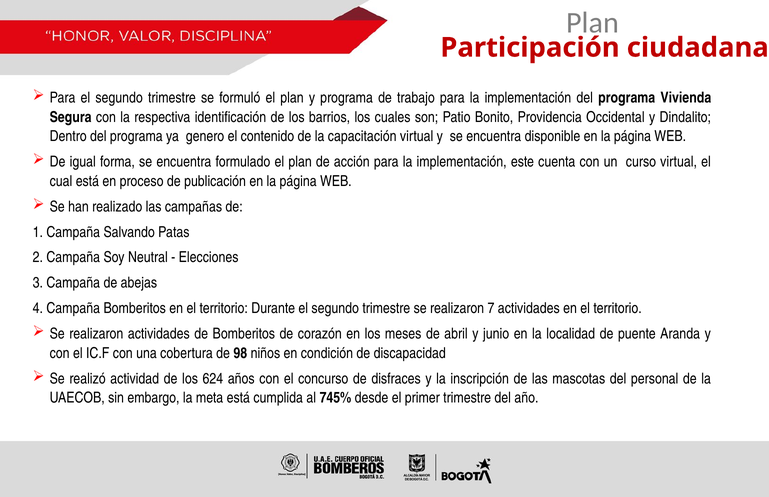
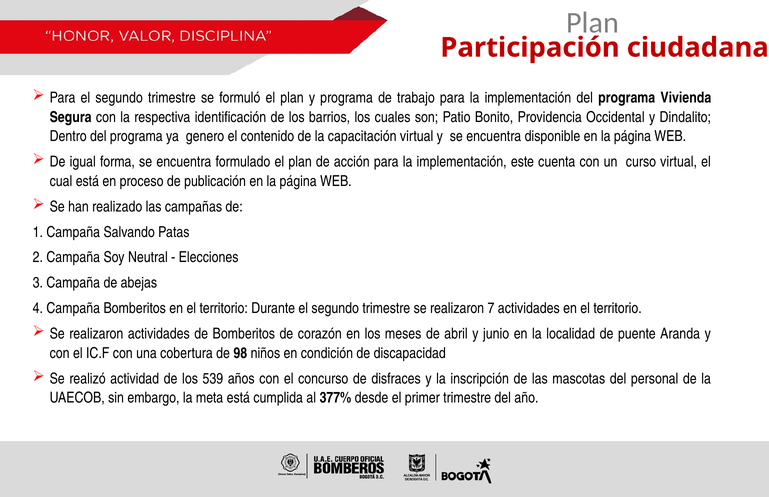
624: 624 -> 539 (213, 379)
745%: 745% -> 377% (335, 398)
